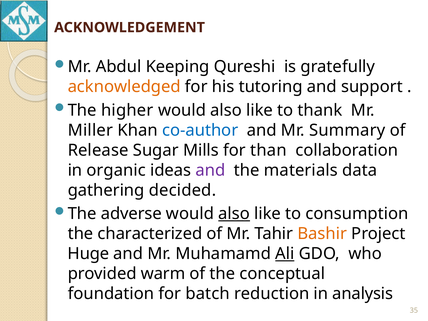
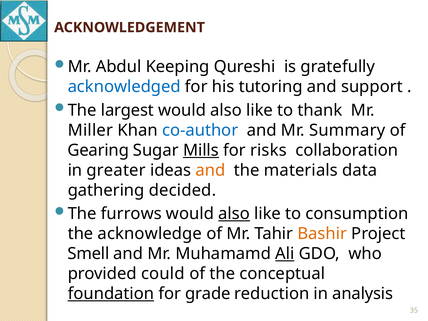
acknowledged colour: orange -> blue (124, 87)
higher: higher -> largest (127, 110)
Release: Release -> Gearing (98, 150)
Mills underline: none -> present (201, 150)
than: than -> risks (268, 150)
organic: organic -> greater (116, 170)
and colour: purple -> orange (210, 170)
adverse: adverse -> furrows (131, 214)
characterized: characterized -> acknowledge (150, 234)
Huge: Huge -> Smell (88, 254)
warm: warm -> could (163, 274)
foundation underline: none -> present (111, 294)
batch: batch -> grade (208, 294)
